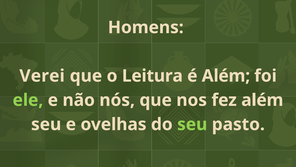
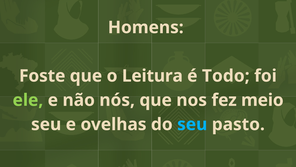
Verei: Verei -> Foste (42, 76)
é Além: Além -> Todo (226, 76)
fez além: além -> meio (262, 100)
seu colour: light green -> light blue (192, 124)
